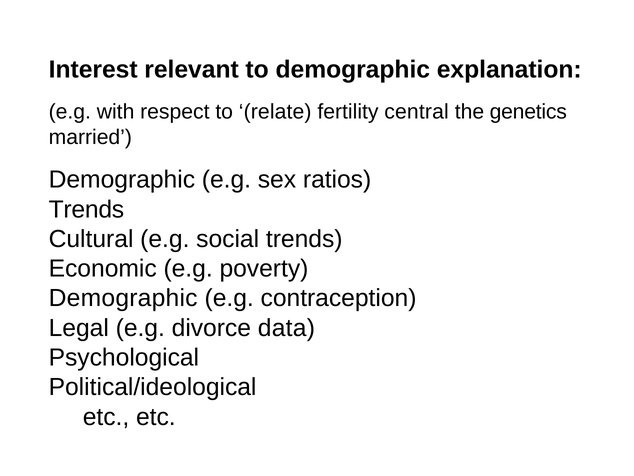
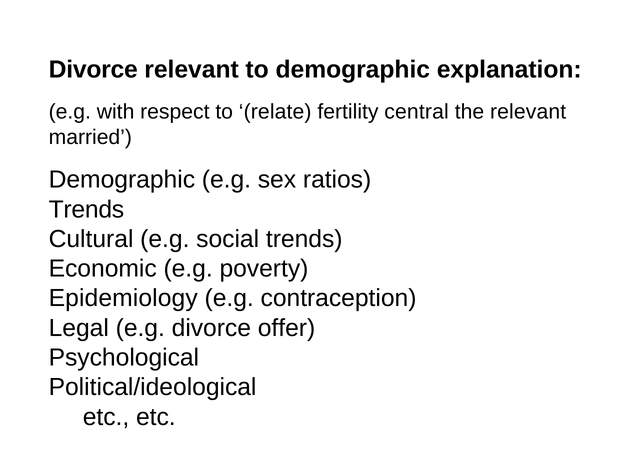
Interest: Interest -> Divorce (93, 70)
the genetics: genetics -> relevant (528, 112)
Demographic: Demographic -> Epidemiology (123, 298)
data: data -> offer (287, 328)
